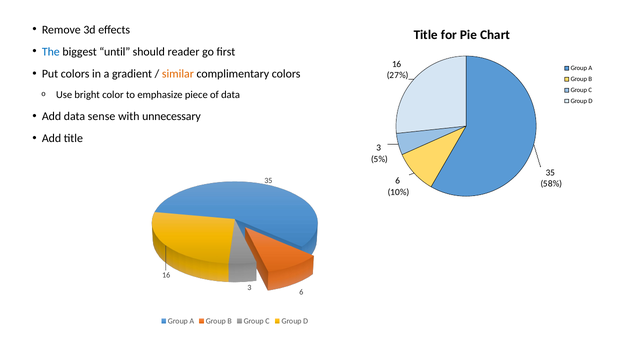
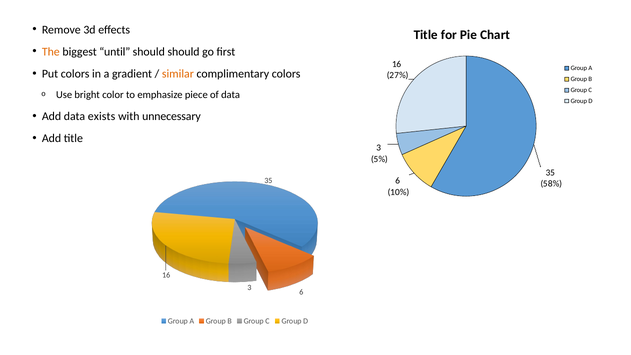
The colour: blue -> orange (51, 52)
should reader: reader -> should (184, 52)
sense: sense -> exists (102, 116)
